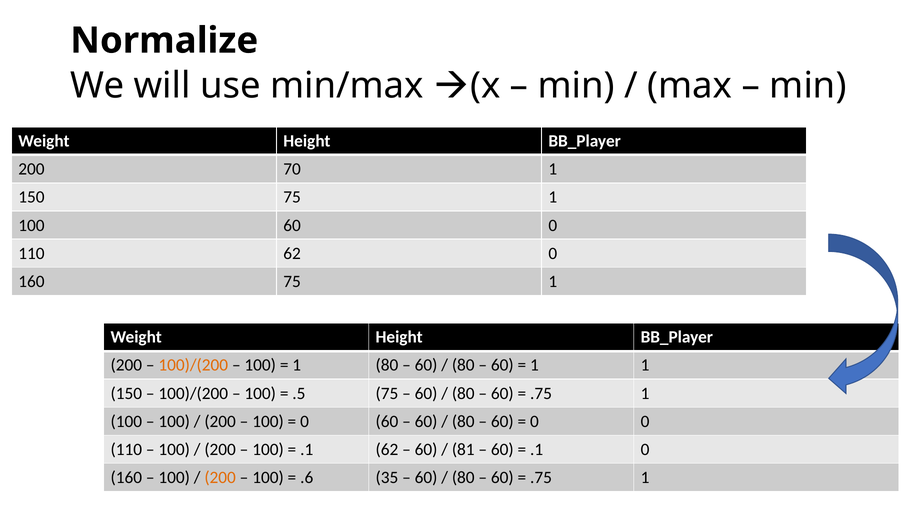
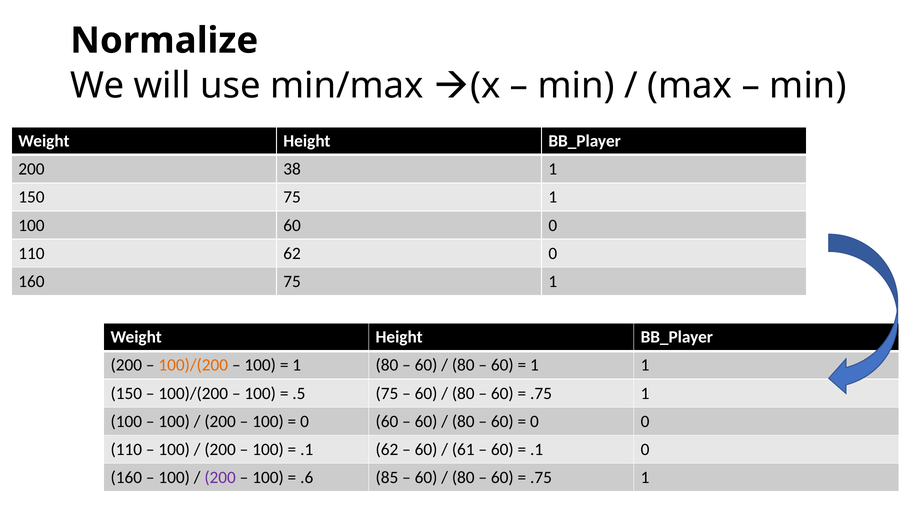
70: 70 -> 38 (292, 169)
81: 81 -> 61 (463, 449)
200 colour: orange -> purple (220, 477)
35: 35 -> 85 (387, 477)
